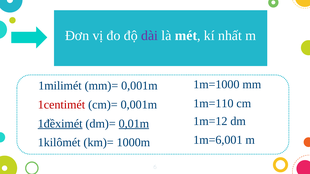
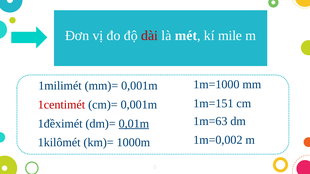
dài colour: purple -> red (150, 36)
nhất: nhất -> mile (230, 36)
1m=110: 1m=110 -> 1m=151 (213, 104)
1m=12: 1m=12 -> 1m=63 (210, 121)
1đềximét underline: present -> none (60, 124)
1m=6,001: 1m=6,001 -> 1m=0,002 (218, 140)
